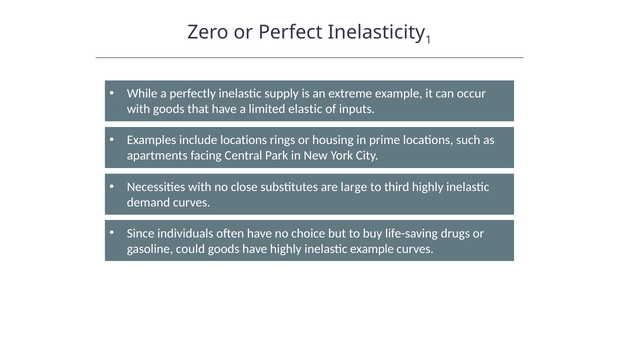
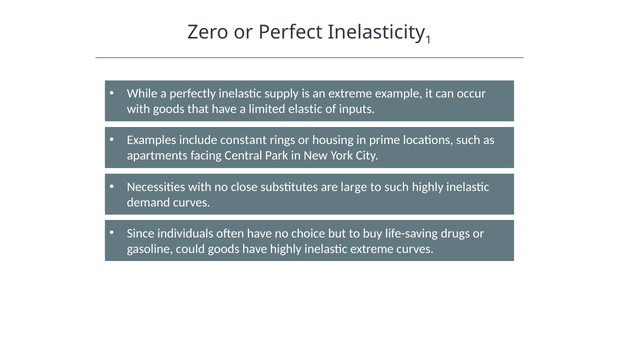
include locations: locations -> constant (244, 140)
to third: third -> such (397, 187)
inelastic example: example -> extreme (372, 249)
